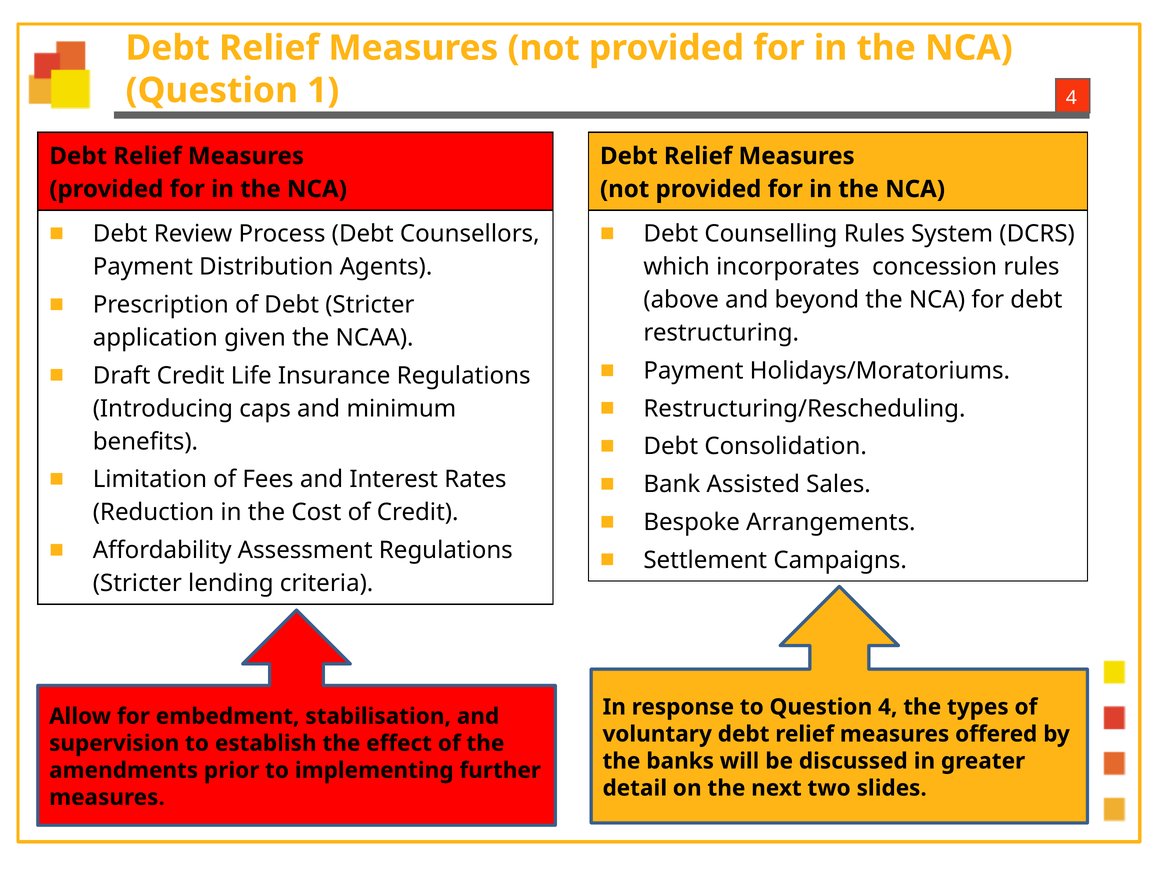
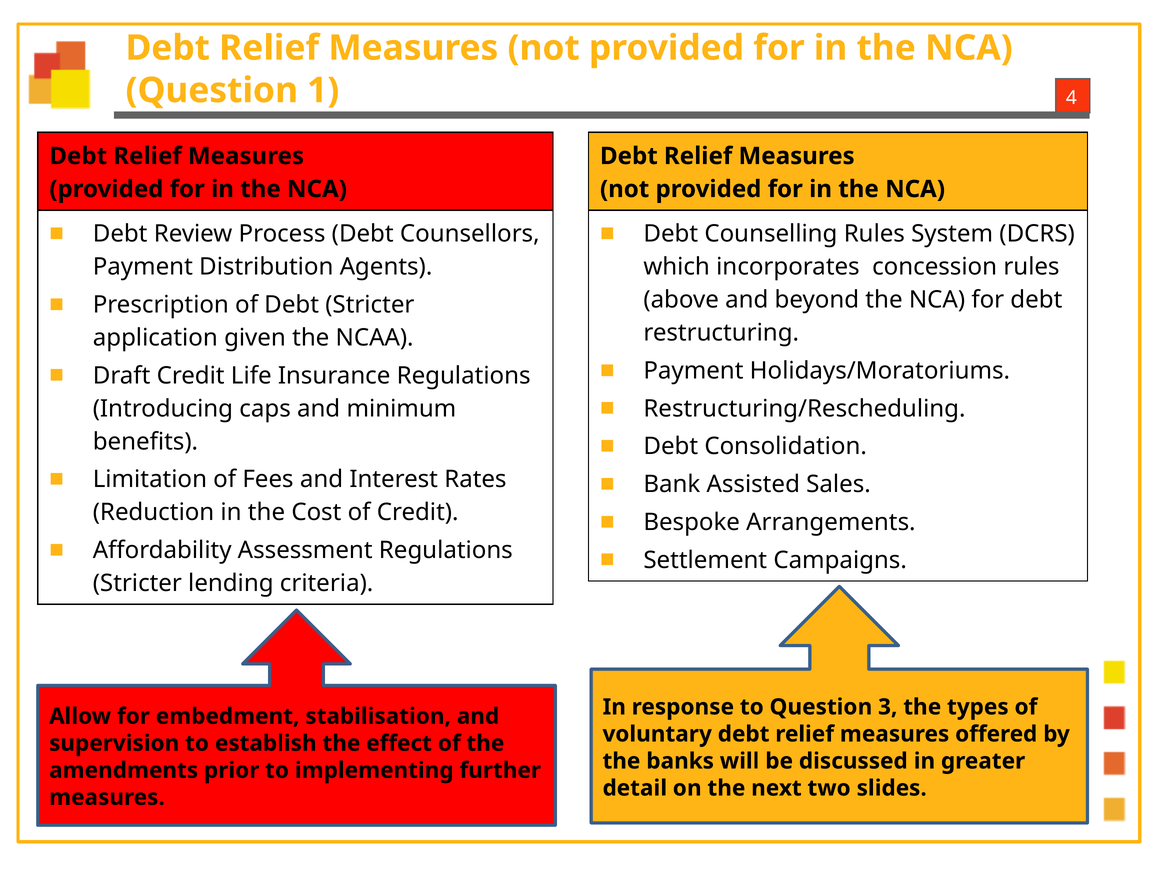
Question 4: 4 -> 3 (888, 707)
